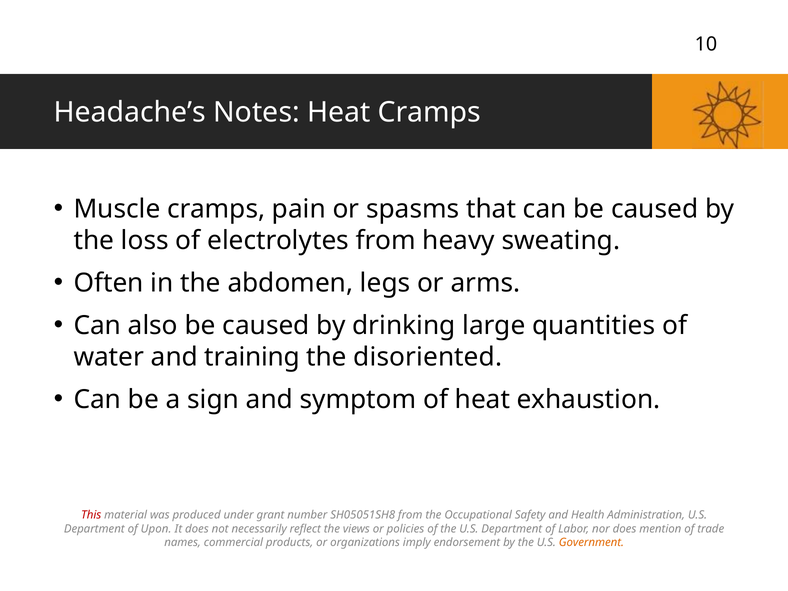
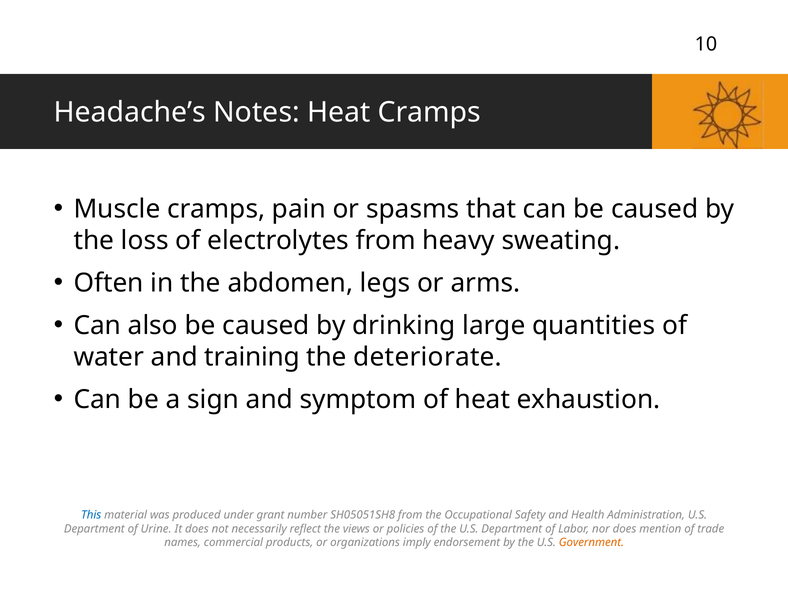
disoriented: disoriented -> deteriorate (428, 357)
This colour: red -> blue (91, 515)
Upon: Upon -> Urine (156, 529)
